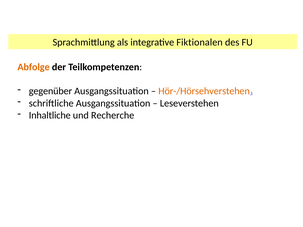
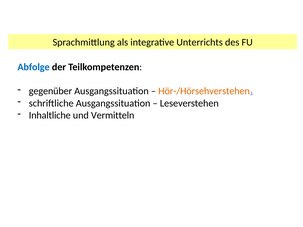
Fiktionalen: Fiktionalen -> Unterrichts (200, 42)
Abfolge colour: orange -> blue (34, 67)
Recherche: Recherche -> Vermitteln (113, 115)
